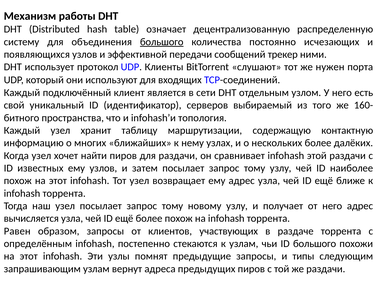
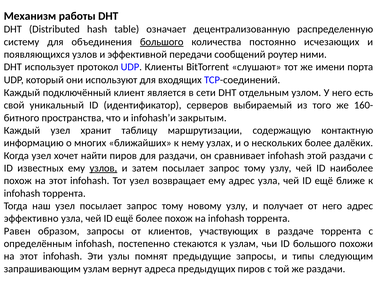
трекер: трекер -> роутер (283, 54)
нужен: нужен -> имени (330, 67)
топология: топология -> закрытым (202, 118)
узлов underline: none -> present (103, 168)
вычисляется: вычисляется -> эффективно (31, 218)
